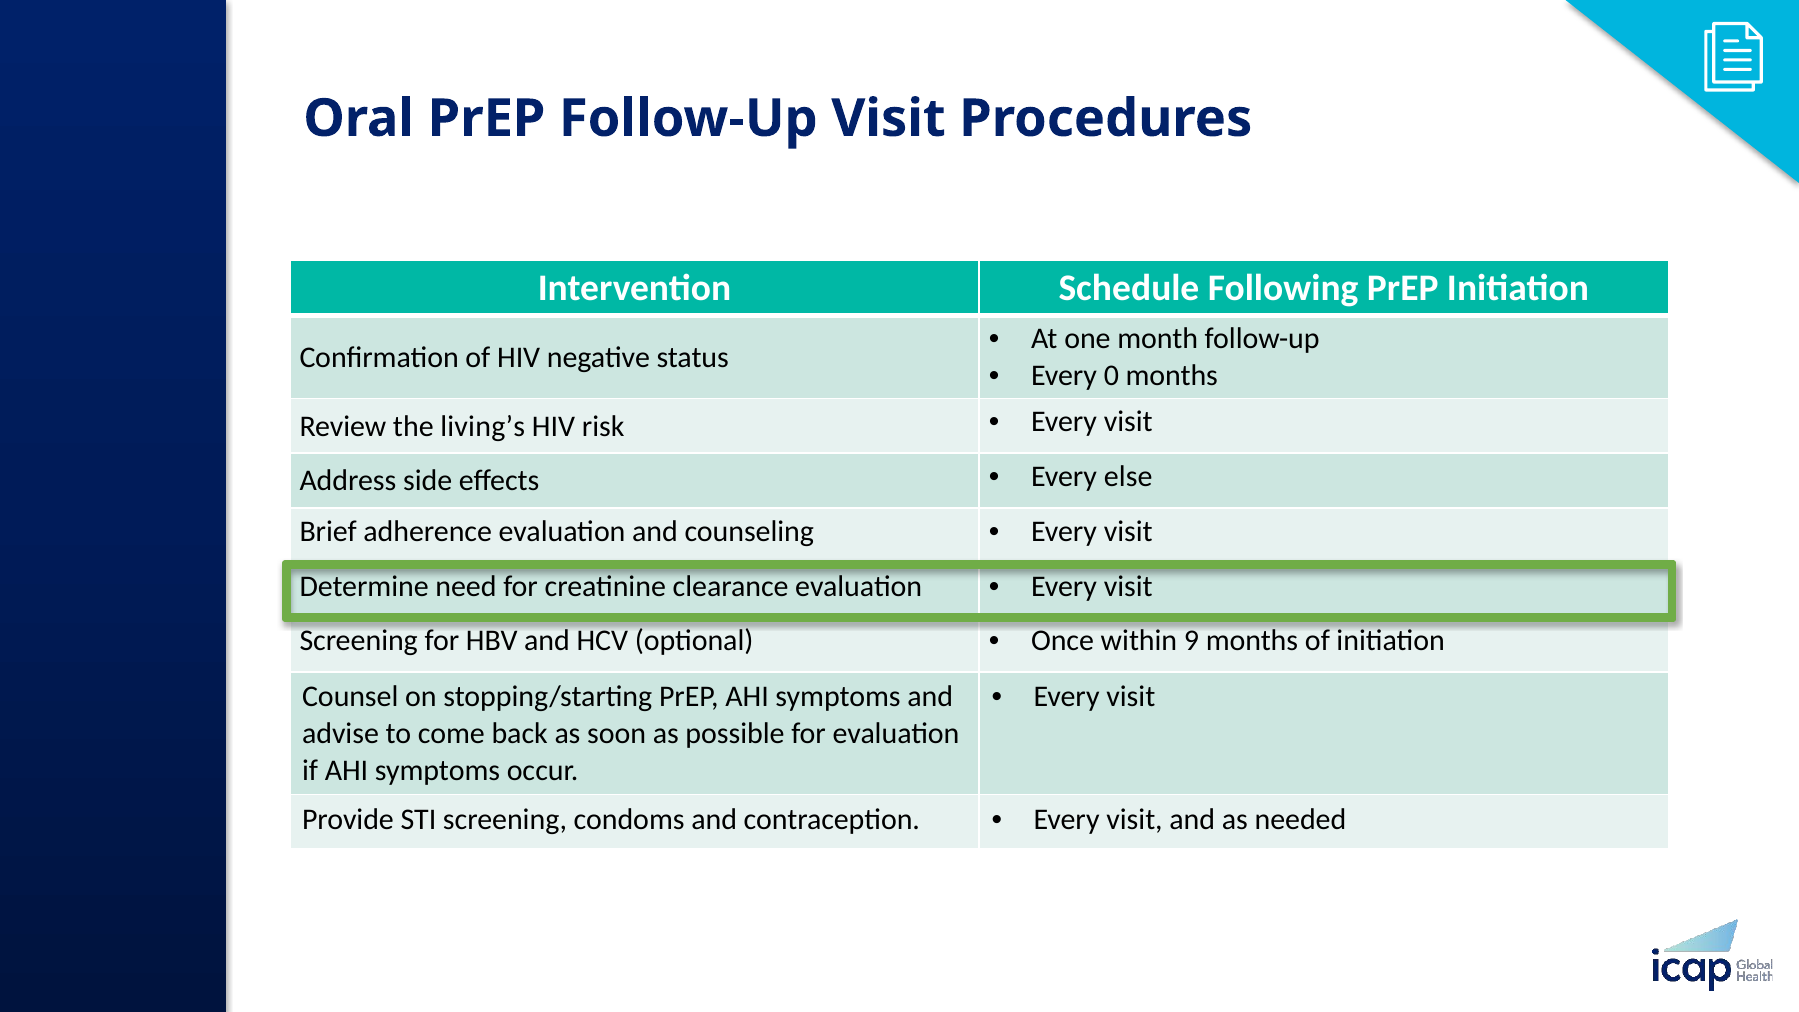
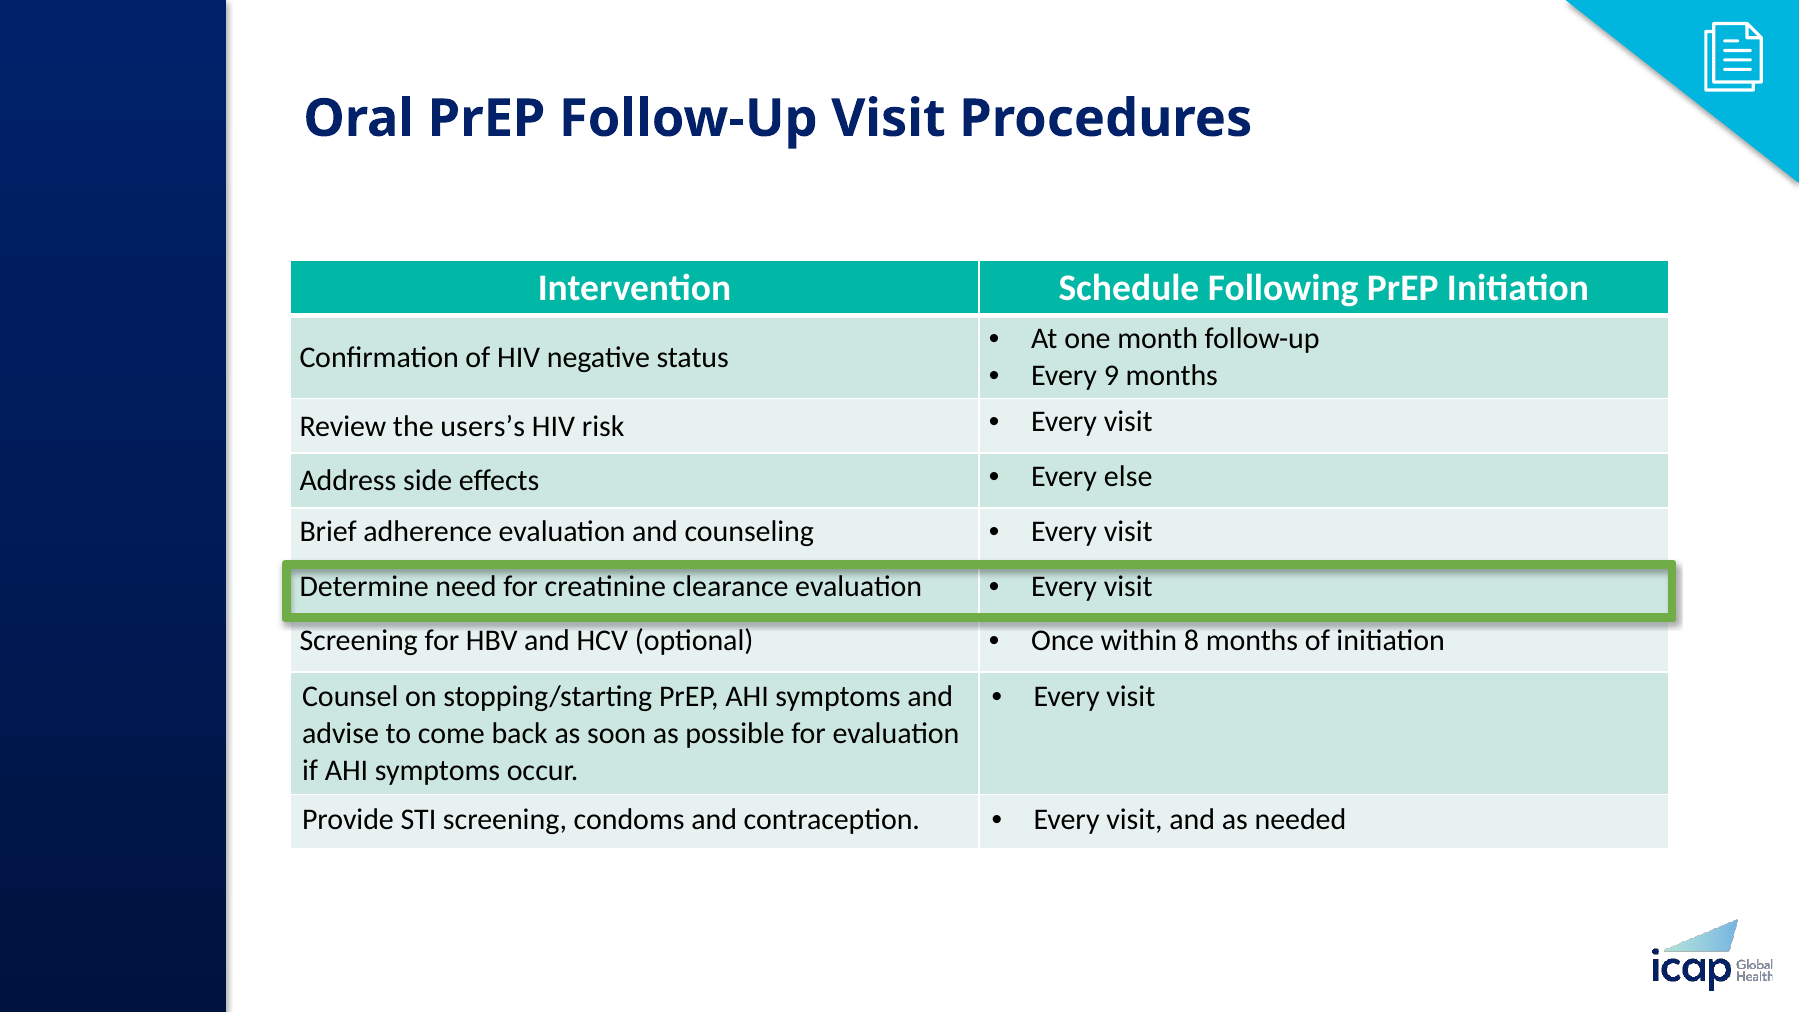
0: 0 -> 9 (1111, 376)
living’s: living’s -> users’s (483, 426)
9: 9 -> 8 (1191, 641)
